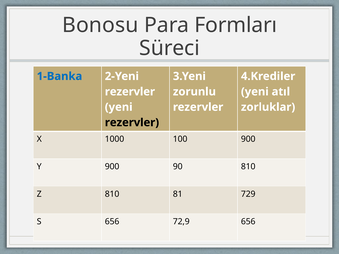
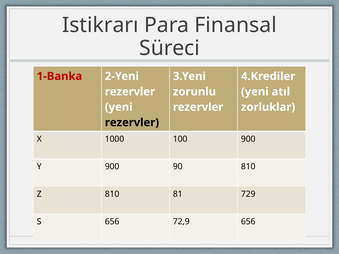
Bonosu: Bonosu -> Istikrarı (100, 25)
Formları: Formları -> Finansal (236, 25)
1-Banka colour: blue -> red (59, 76)
